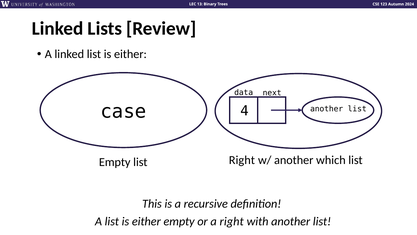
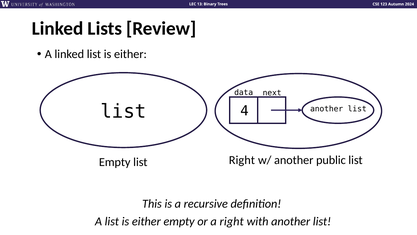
case: case -> list (123, 111)
which: which -> public (331, 160)
